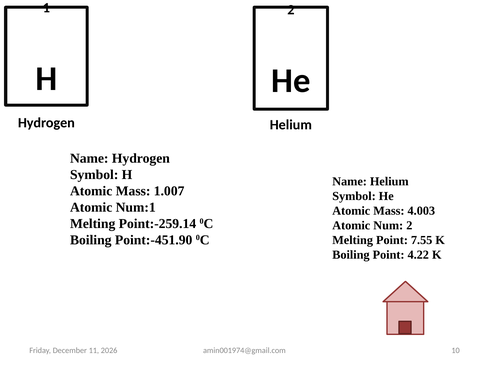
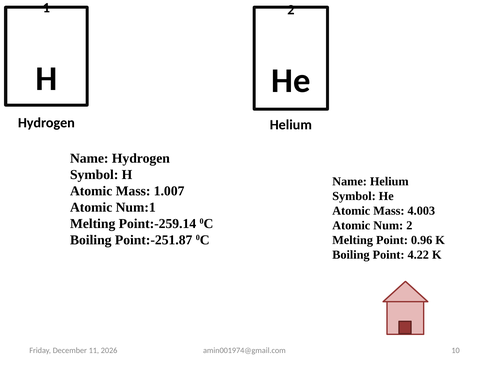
Point:-451.90: Point:-451.90 -> Point:-251.87 (154, 240)
7.55: 7.55 -> 0.96 (422, 240)
